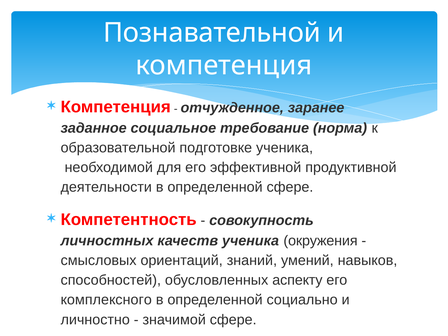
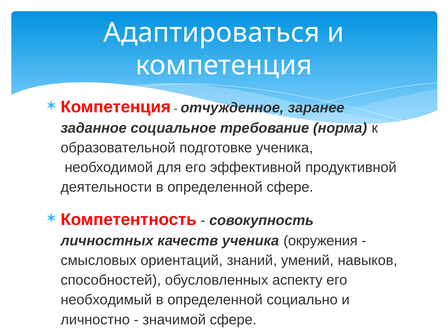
Познавательной: Познавательной -> Адаптироваться (212, 33)
комплексного: комплексного -> необходимый (106, 300)
